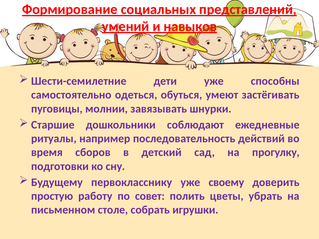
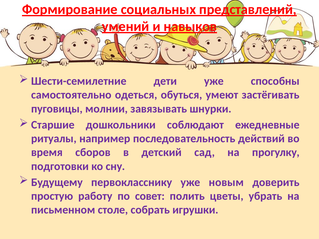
своему: своему -> новым (226, 183)
